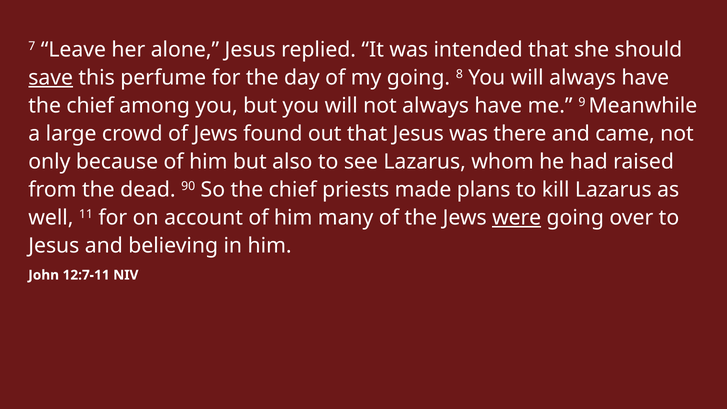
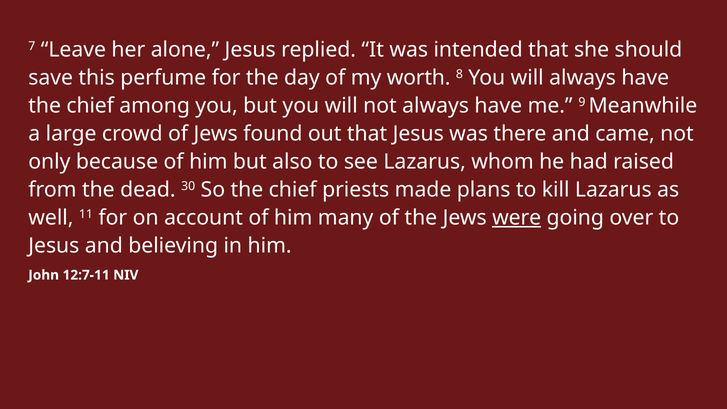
save underline: present -> none (51, 78)
my going: going -> worth (419, 78)
90: 90 -> 30 (188, 186)
